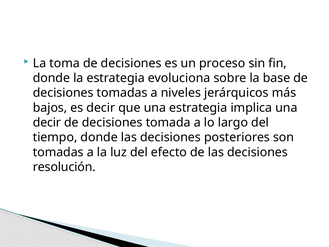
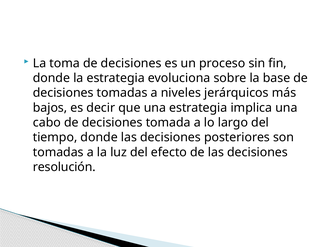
decir: decir -> cabo (47, 122)
